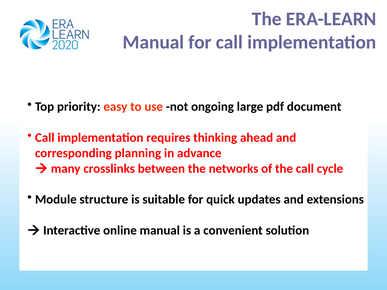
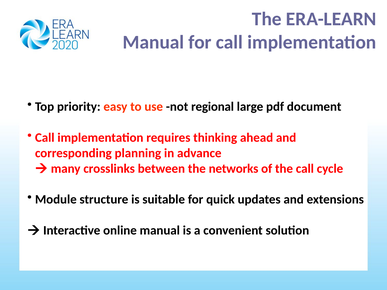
ongoing: ongoing -> regional (213, 107)
